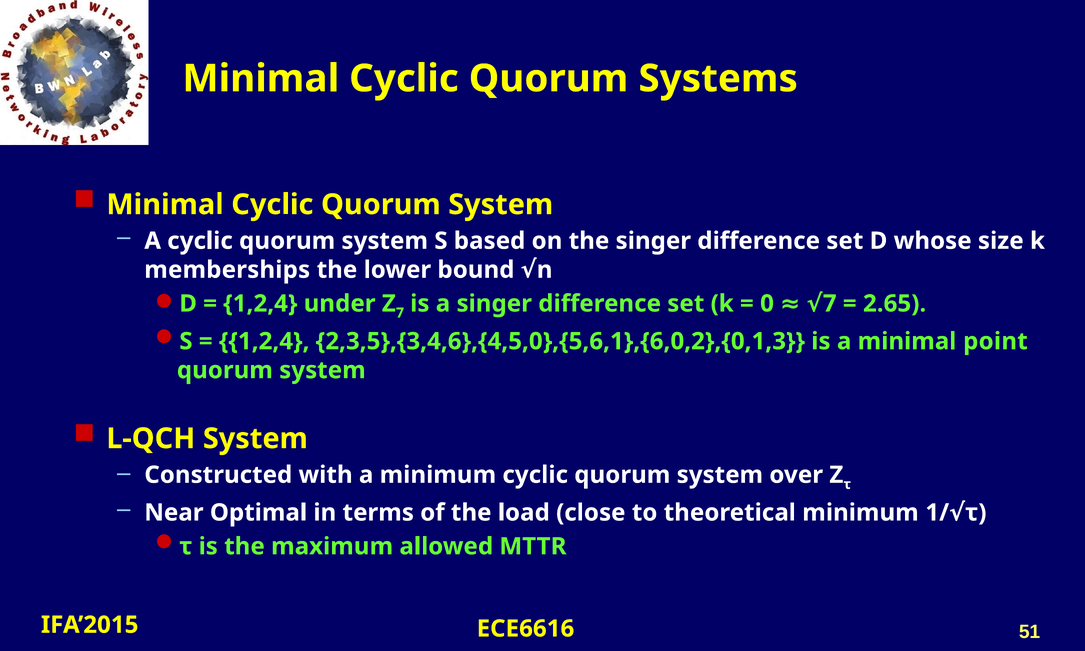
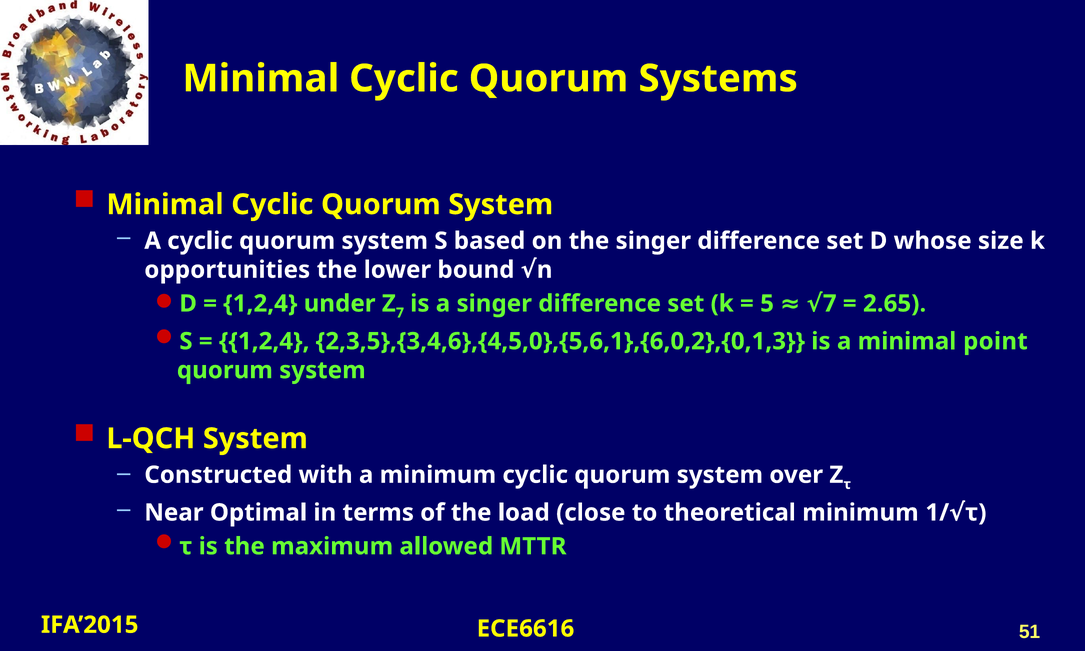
memberships: memberships -> opportunities (227, 270)
0: 0 -> 5 (767, 304)
